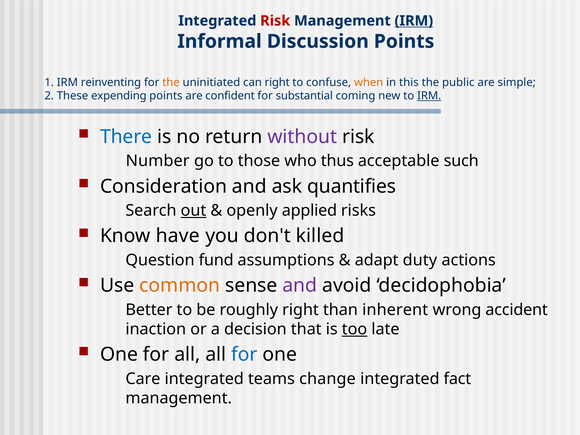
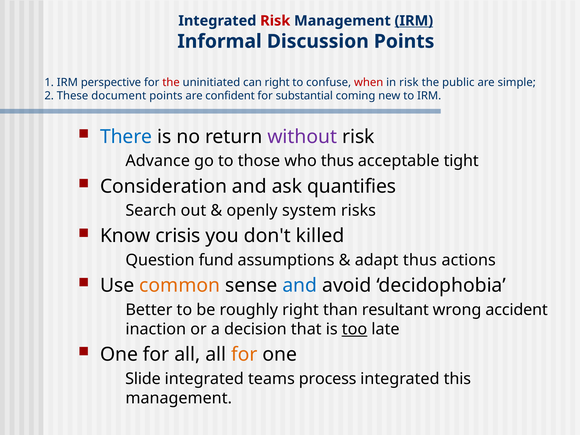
reinventing: reinventing -> perspective (111, 82)
the colour: orange -> red (171, 82)
when colour: orange -> red (369, 82)
in this: this -> risk (409, 82)
expending: expending -> document (119, 96)
IRM underline: present -> none (429, 96)
Number: Number -> Advance (158, 161)
such: such -> tight (461, 161)
out underline: present -> none (193, 211)
applied: applied -> system (309, 211)
have: have -> crisis (178, 236)
adapt duty: duty -> thus (420, 260)
and colour: purple -> blue (300, 286)
inherent: inherent -> resultant (395, 310)
for colour: blue -> orange (244, 355)
Care: Care -> Slide (143, 379)
change: change -> process (328, 379)
fact: fact -> this (457, 379)
